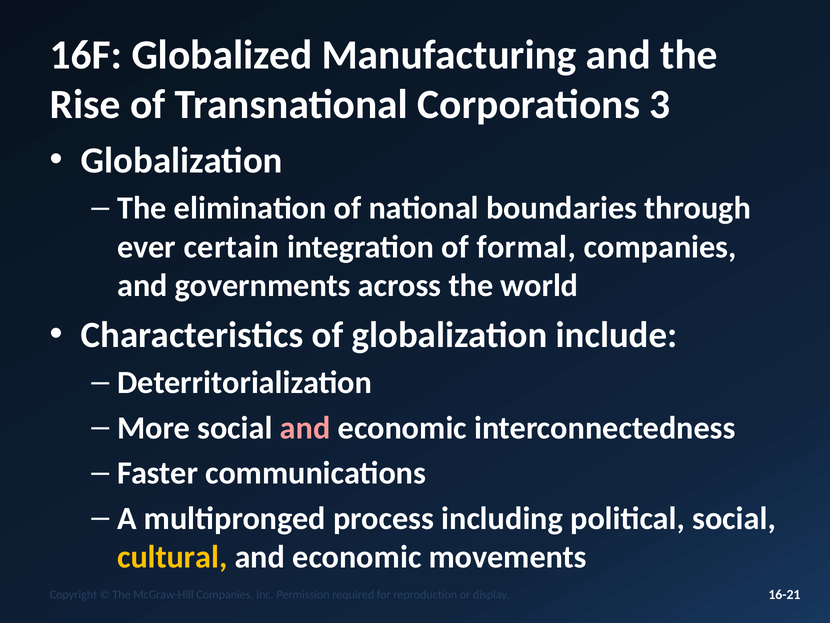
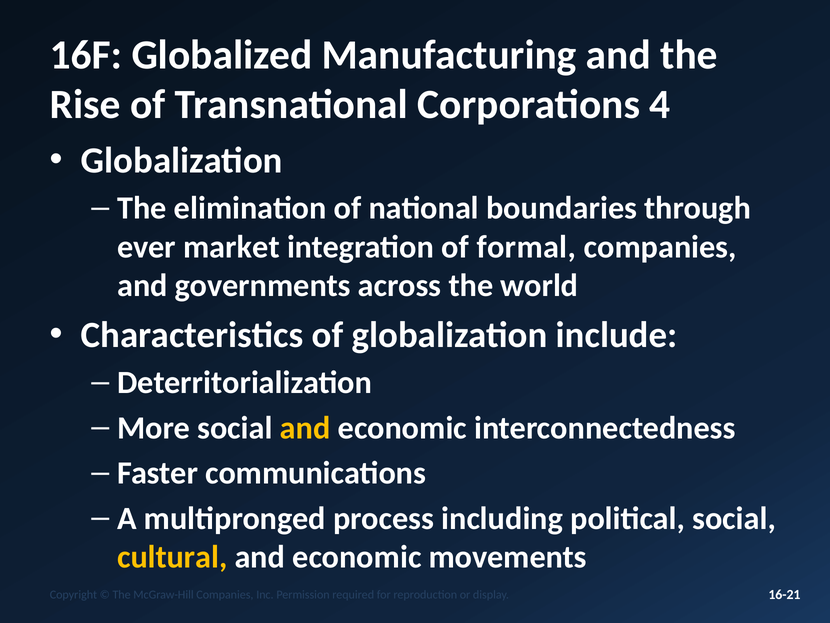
3: 3 -> 4 (660, 105)
certain: certain -> market (232, 247)
and colour: pink -> yellow (305, 428)
